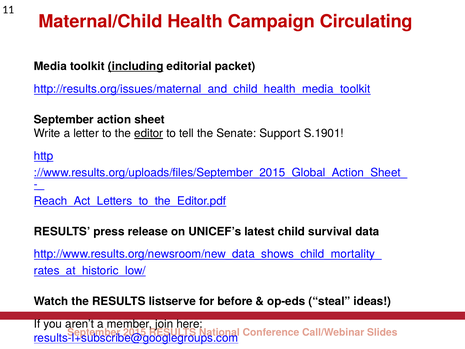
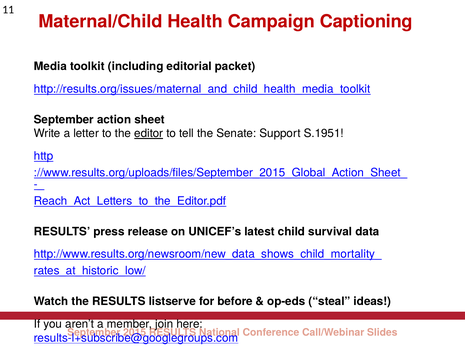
Circulating: Circulating -> Captioning (366, 21)
including underline: present -> none (136, 66)
S.1901: S.1901 -> S.1951 (324, 133)
